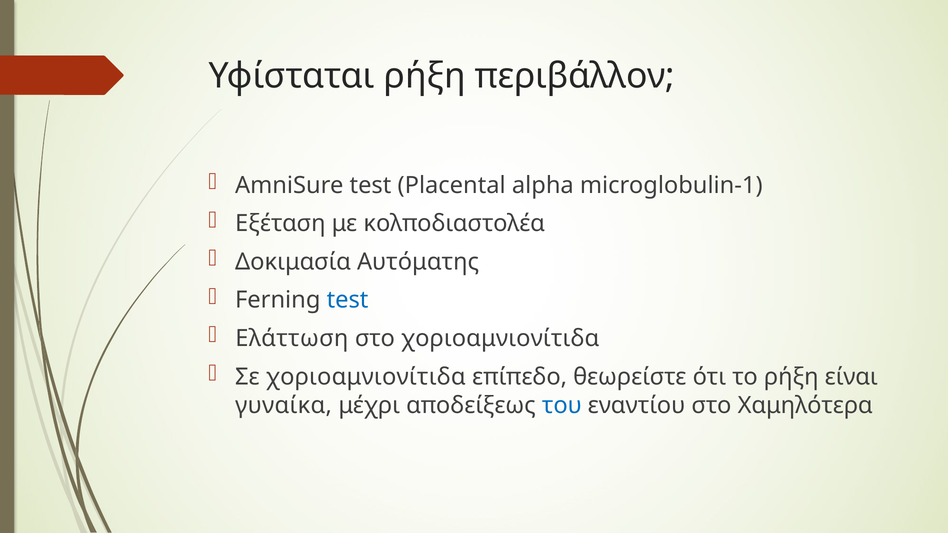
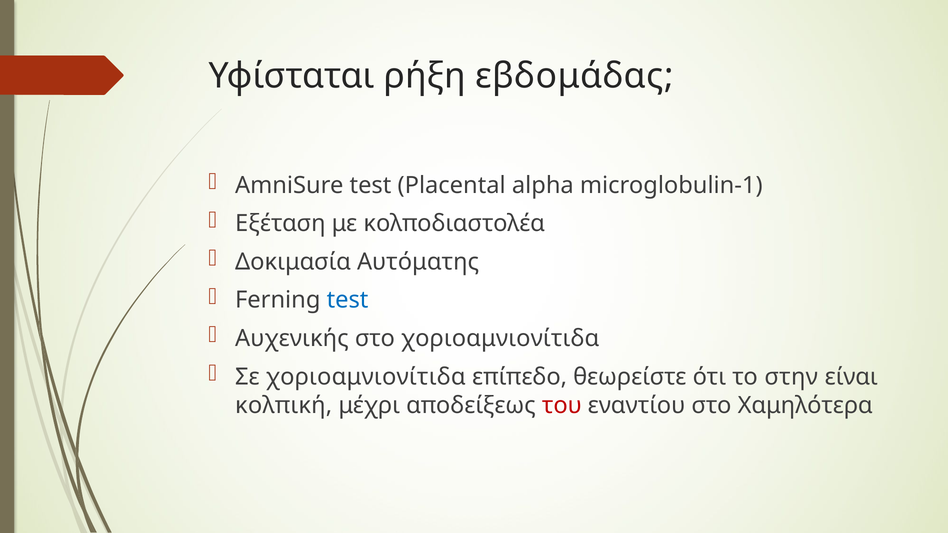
περιβάλλον: περιβάλλον -> εβδομάδας (574, 76)
Ελάττωση: Ελάττωση -> Αυχενικής (292, 339)
το ρήξη: ρήξη -> στην (791, 377)
γυναίκα: γυναίκα -> κολπική (284, 405)
του colour: blue -> red (562, 405)
